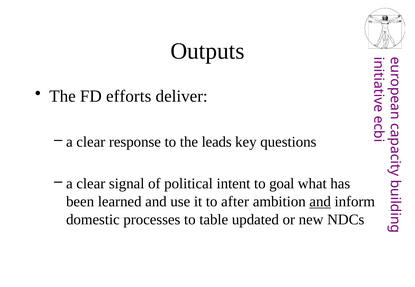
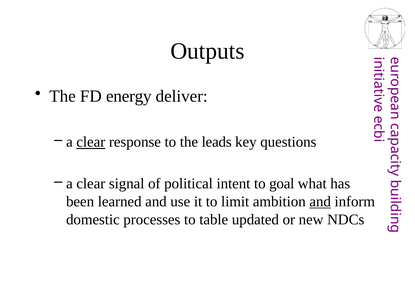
efforts: efforts -> energy (129, 96)
clear underline: none -> present (91, 142)
after: after -> limit (235, 202)
